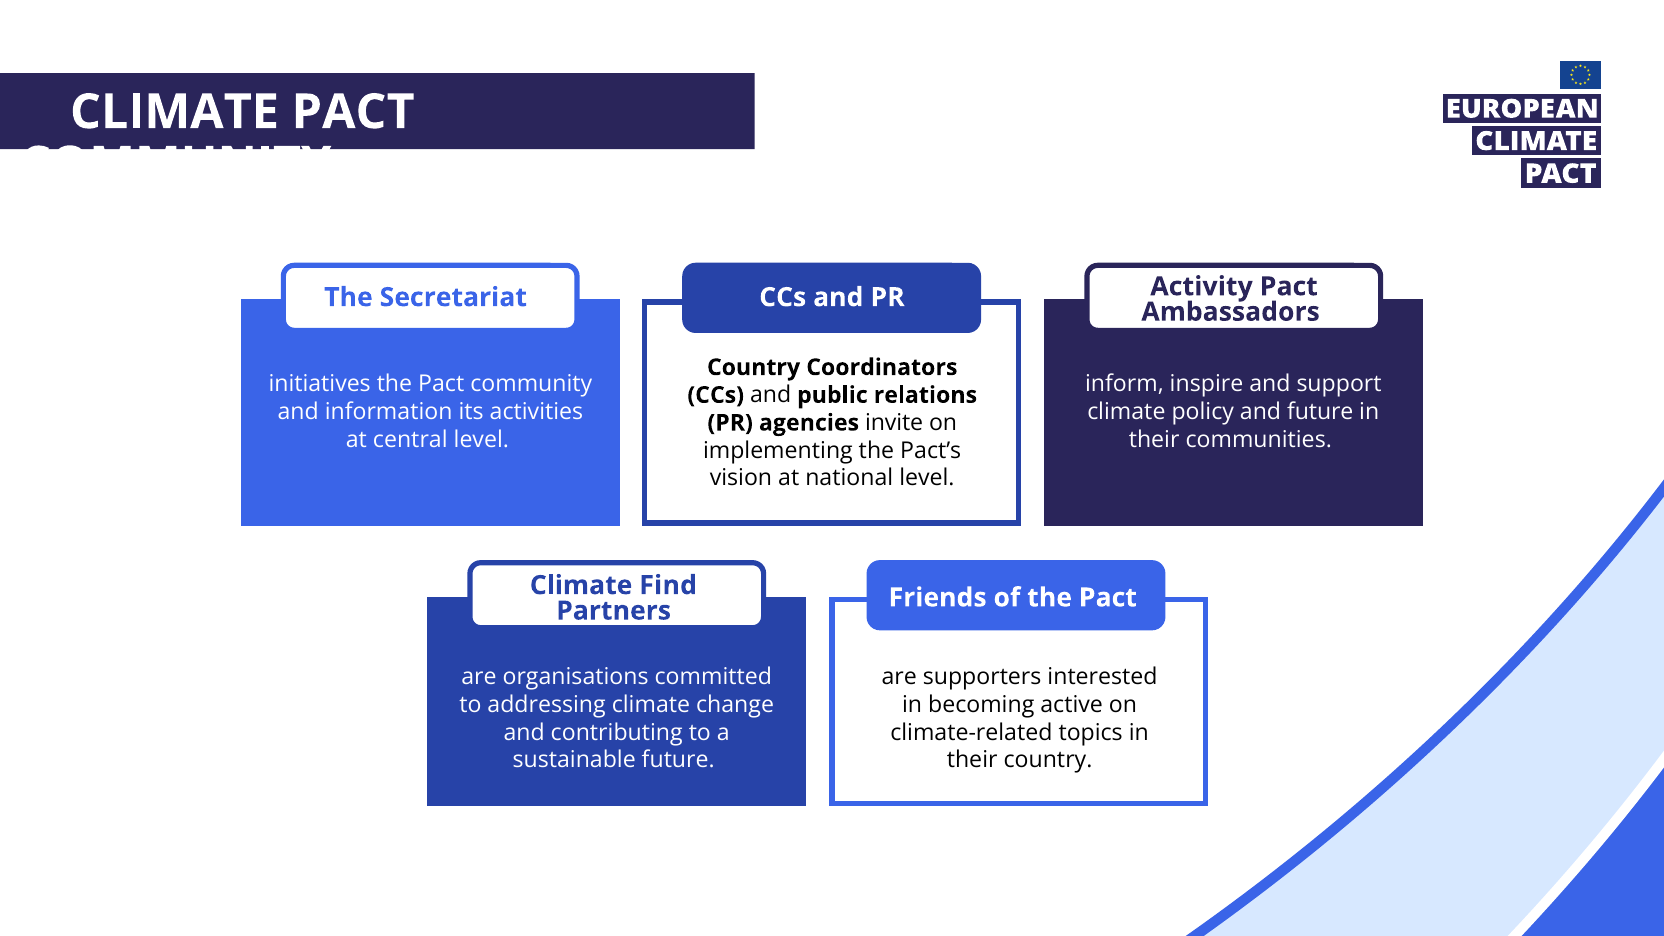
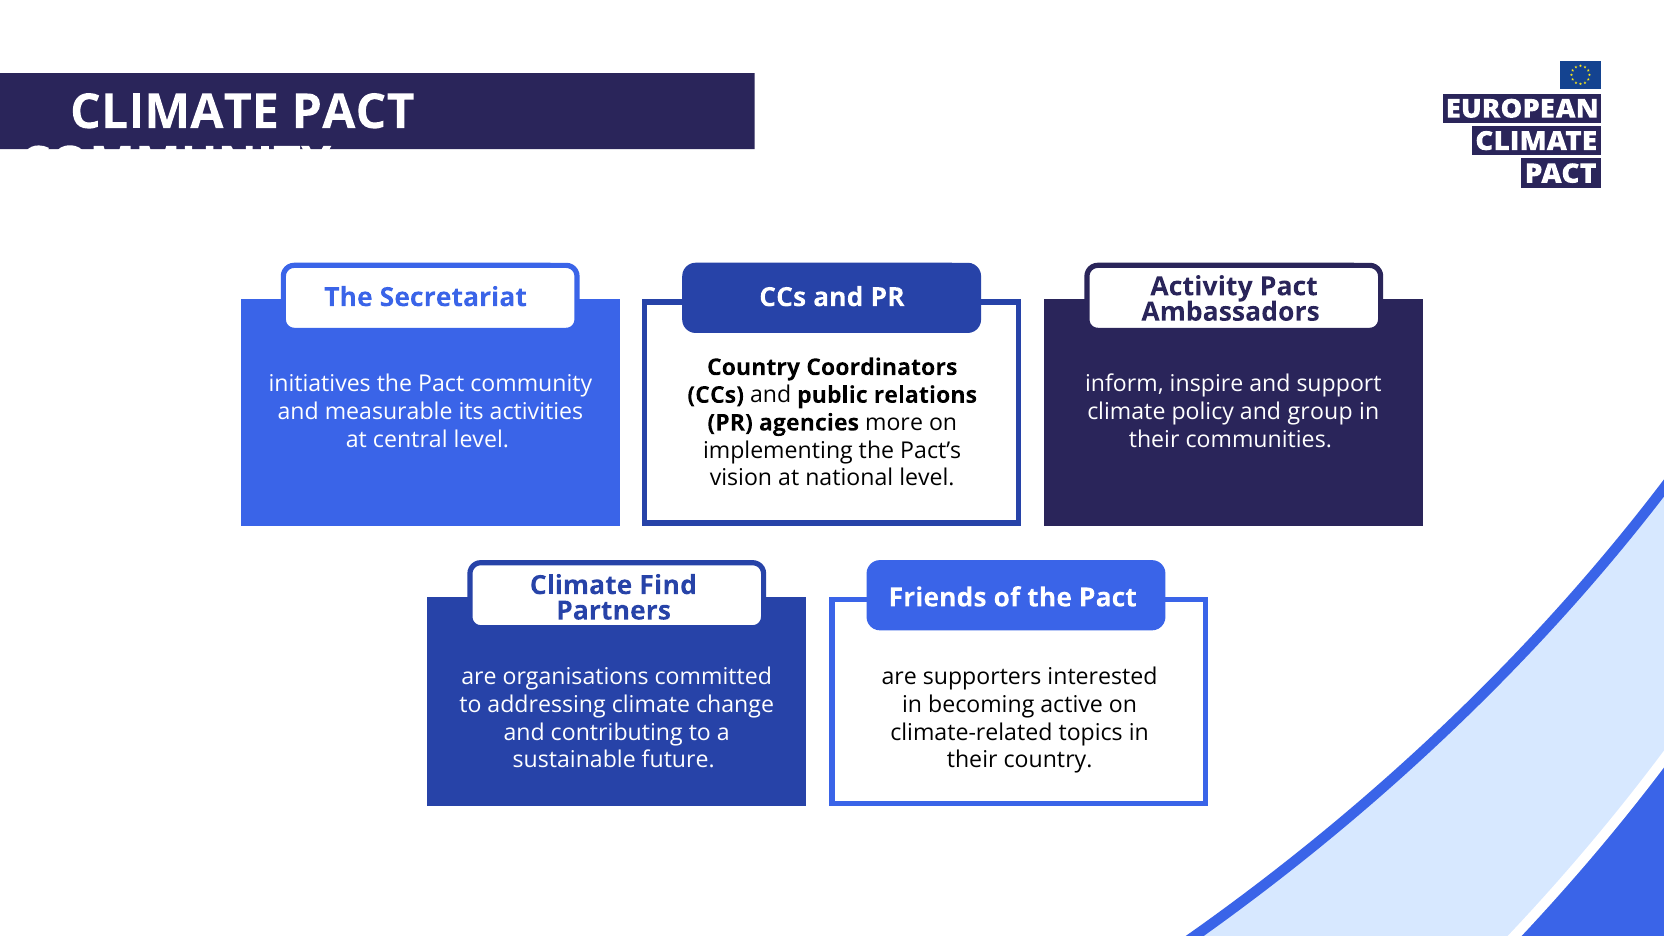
information: information -> measurable (389, 412)
and future: future -> group (1320, 412)
invite: invite -> more (894, 423)
